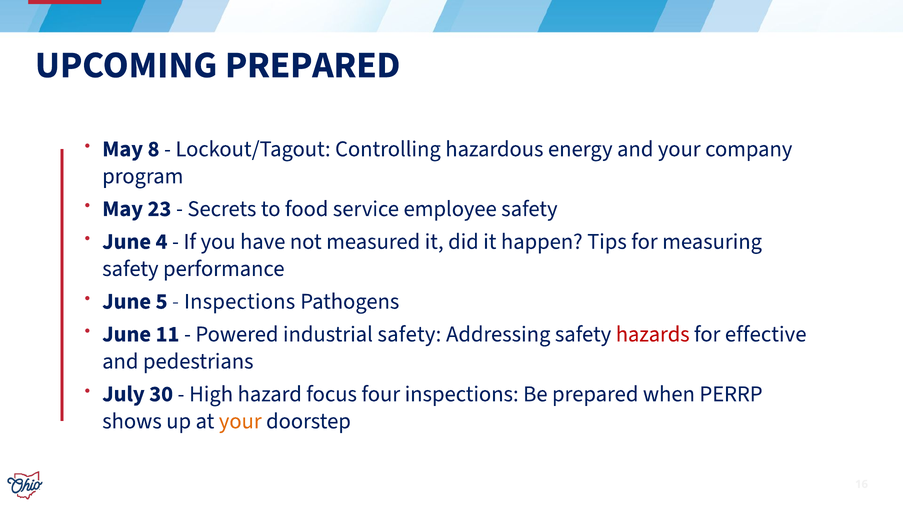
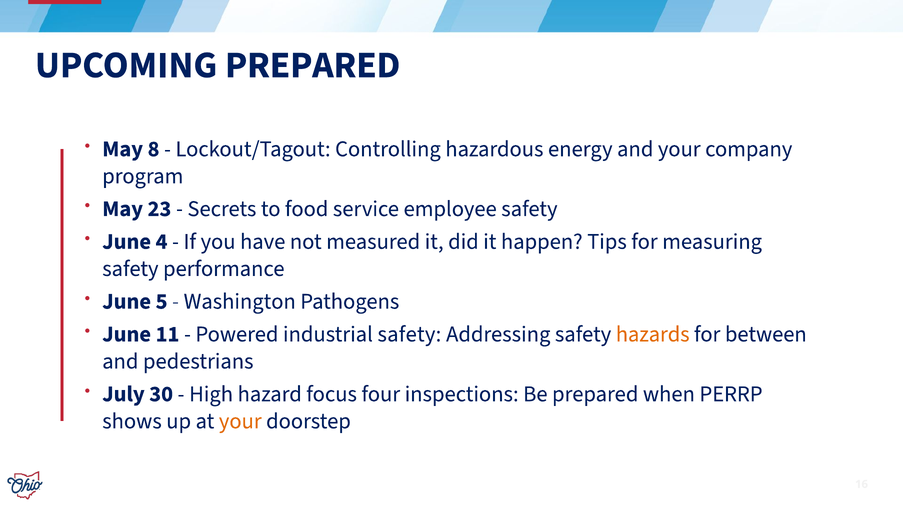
Inspections: Inspections -> Washington (240, 301)
hazards colour: red -> orange (653, 334)
effective: effective -> between (766, 334)
